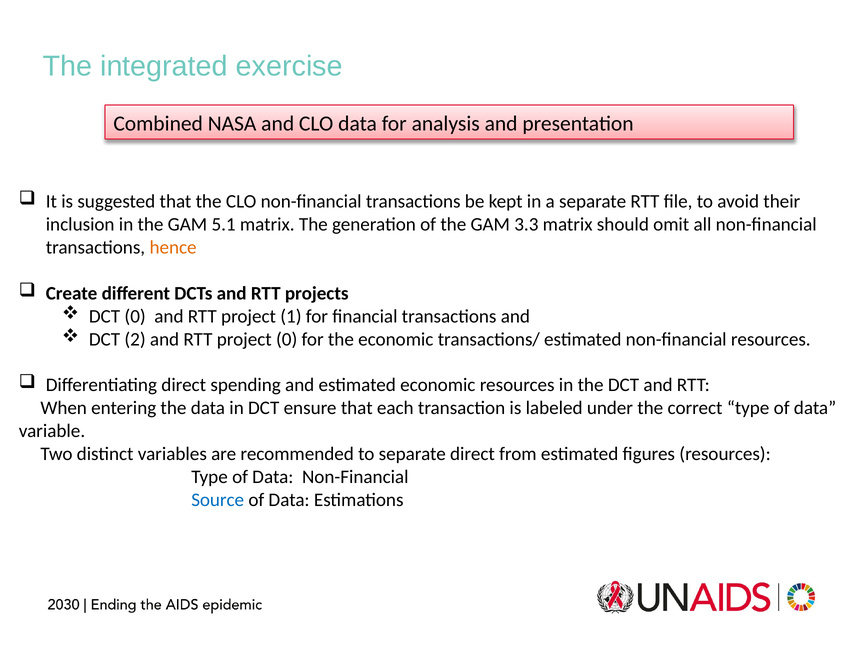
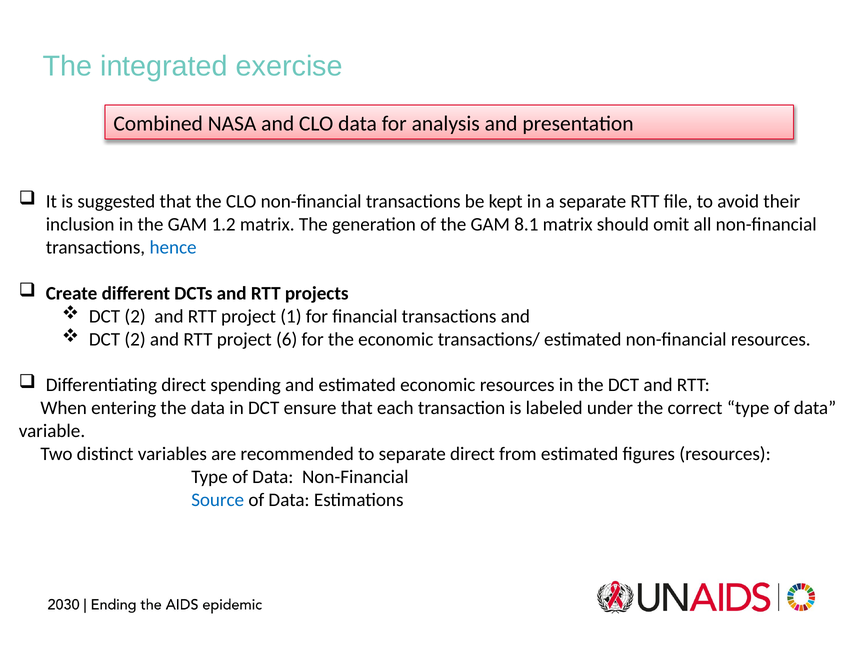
5.1: 5.1 -> 1.2 (224, 225)
3.3: 3.3 -> 8.1 (526, 225)
hence colour: orange -> blue (173, 248)
0: 0 -> 2 (135, 317)
project 0: 0 -> 6 (287, 340)
